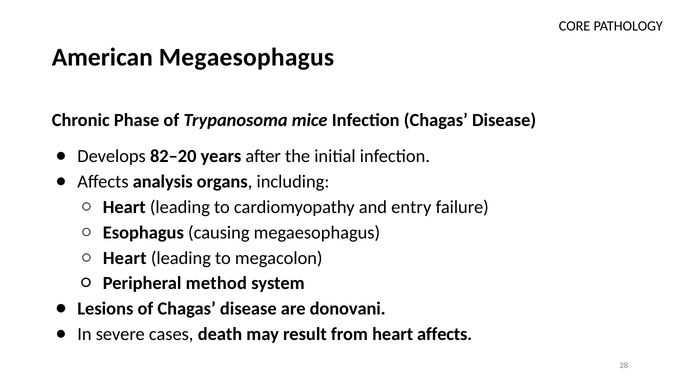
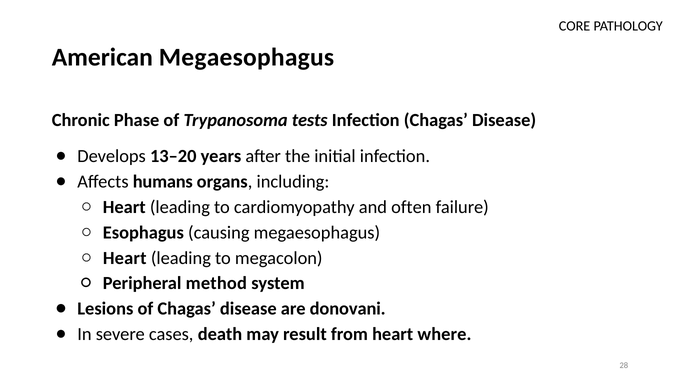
mice: mice -> tests (310, 120)
82–20: 82–20 -> 13–20 (173, 156)
analysis: analysis -> humans (163, 181)
entry: entry -> often (411, 207)
heart affects: affects -> where (444, 334)
